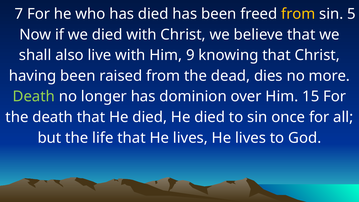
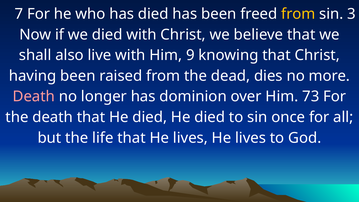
5: 5 -> 3 (351, 14)
Death colour: light green -> pink (34, 97)
15: 15 -> 73 (311, 97)
